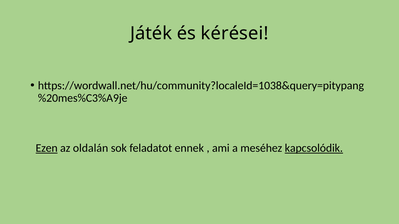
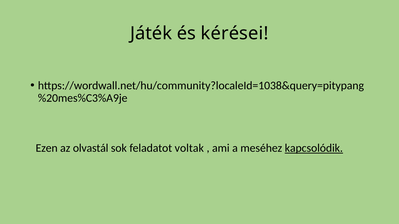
Ezen underline: present -> none (47, 148)
oldalán: oldalán -> olvastál (91, 148)
ennek: ennek -> voltak (189, 148)
